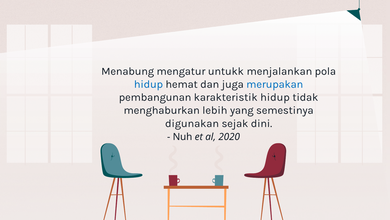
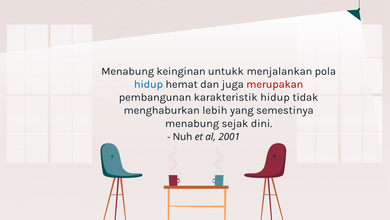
mengatur: mengatur -> keinginan (181, 71)
merupakan colour: blue -> red (275, 84)
digunakan: digunakan -> menabung (192, 123)
2020: 2020 -> 2001 (229, 137)
